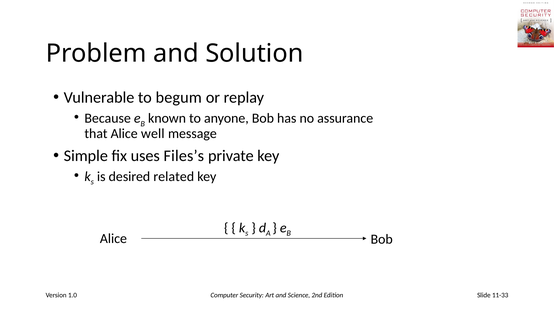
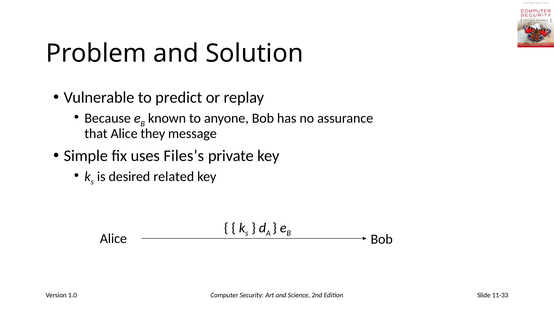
begum: begum -> predict (179, 97)
well: well -> they (153, 134)
